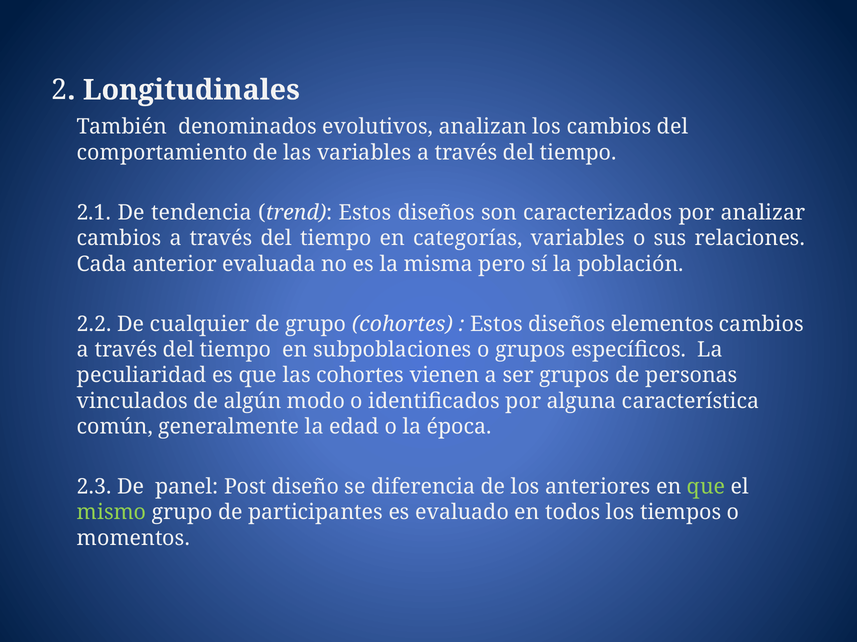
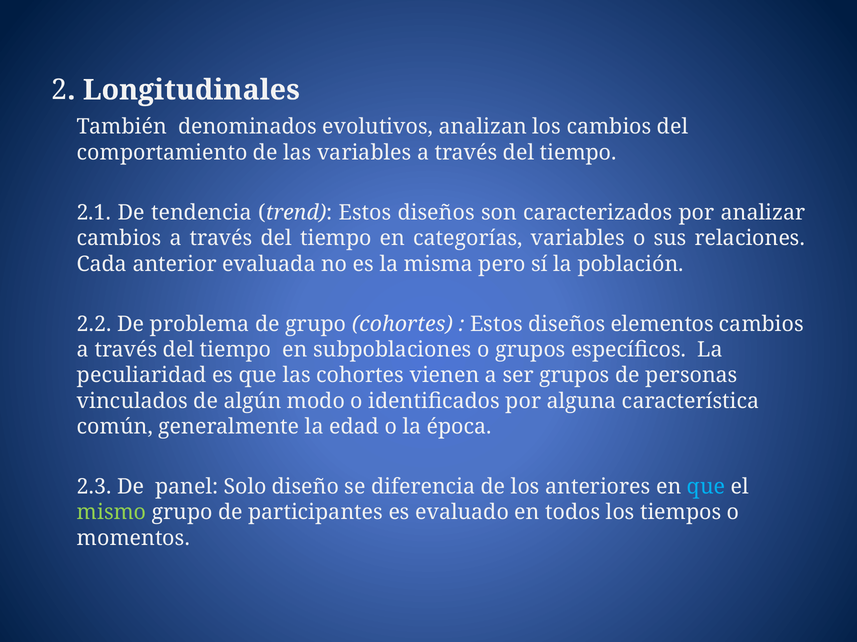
cualquier: cualquier -> problema (200, 324)
Post: Post -> Solo (245, 487)
que colour: light green -> light blue (706, 487)
